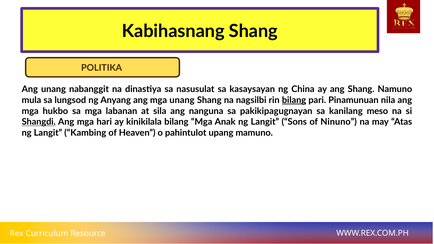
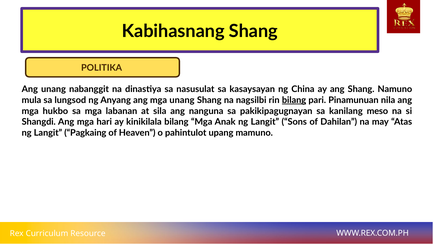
Shangdi underline: present -> none (39, 122)
Ninuno: Ninuno -> Dahilan (339, 122)
Kambing: Kambing -> Pagkaing (85, 133)
